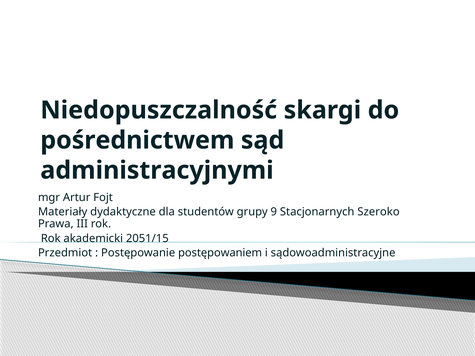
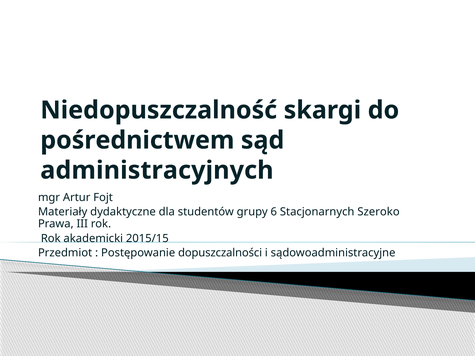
administracyjnymi: administracyjnymi -> administracyjnych (157, 170)
9: 9 -> 6 (274, 212)
2051/15: 2051/15 -> 2015/15 (147, 239)
postępowaniem: postępowaniem -> dopuszczalności (220, 253)
